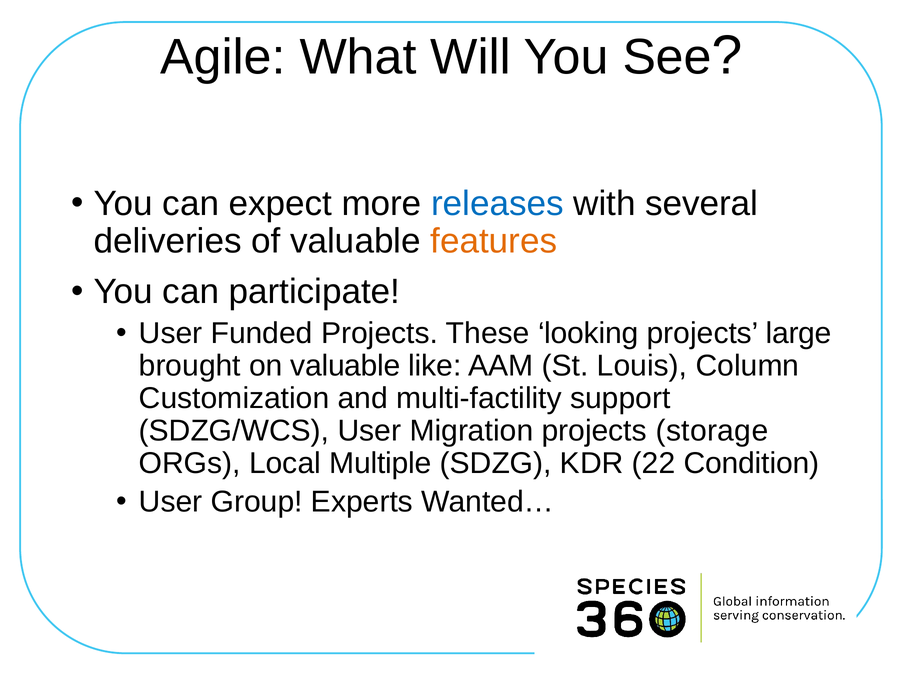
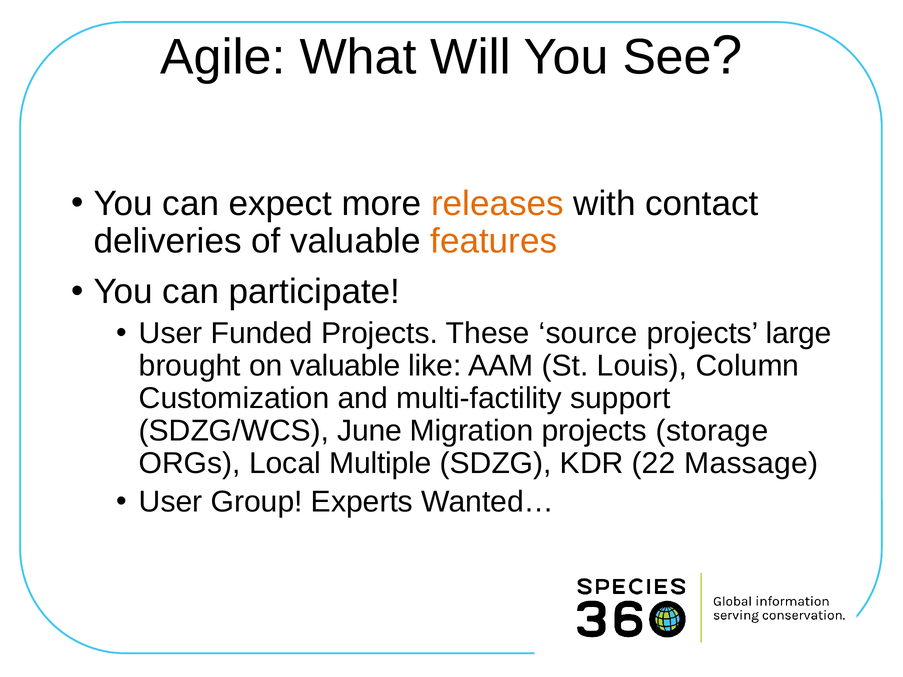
releases colour: blue -> orange (497, 204)
several: several -> contact (702, 204)
looking: looking -> source (588, 333)
SDZG/WCS User: User -> June (370, 431)
Condition: Condition -> Massage (751, 463)
